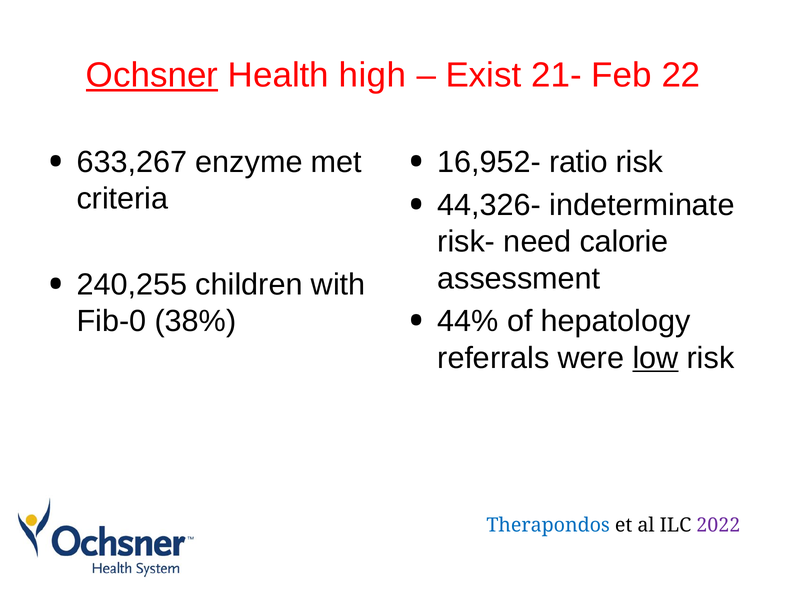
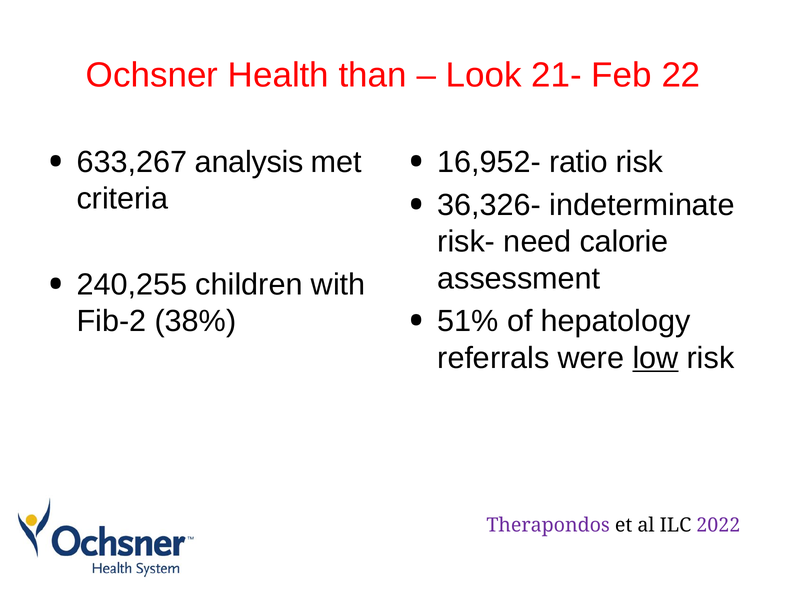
Ochsner underline: present -> none (152, 75)
high: high -> than (373, 75)
Exist: Exist -> Look (484, 75)
enzyme: enzyme -> analysis (249, 162)
44,326-: 44,326- -> 36,326- (489, 205)
Fib-0: Fib-0 -> Fib-2 (112, 321)
44%: 44% -> 51% (468, 321)
Therapondos colour: blue -> purple (548, 526)
